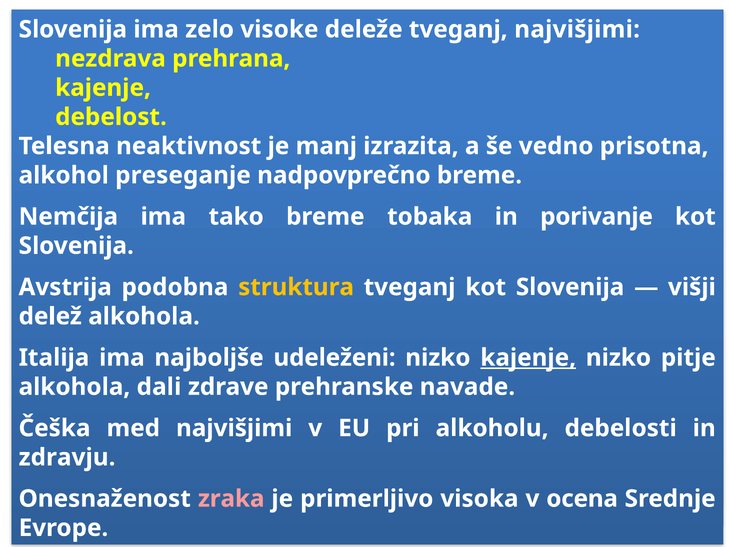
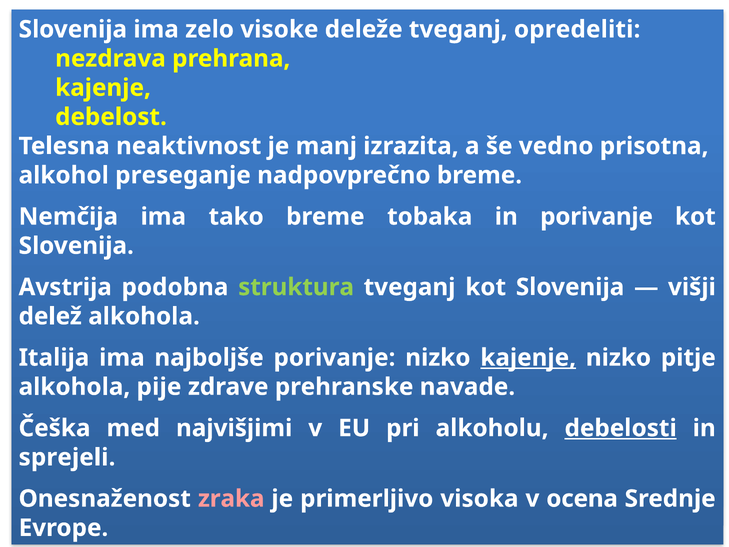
tveganj najvišjimi: najvišjimi -> opredeliti (577, 29)
struktura colour: yellow -> light green (296, 287)
najboljše udeleženi: udeleženi -> porivanje (334, 358)
dali: dali -> pije (159, 387)
debelosti underline: none -> present (621, 428)
zdravju: zdravju -> sprejeli (67, 457)
